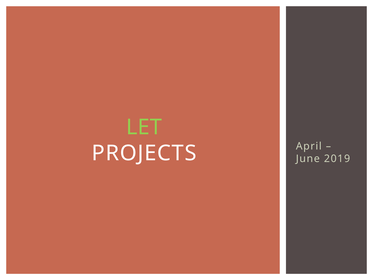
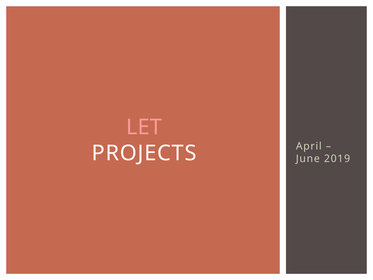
LET colour: light green -> pink (144, 127)
